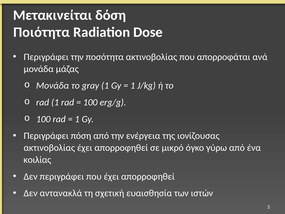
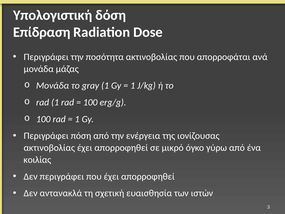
Μετακινείται: Μετακινείται -> Υπολογιστική (53, 15)
Ποιότητα: Ποιότητα -> Επίδραση (42, 32)
